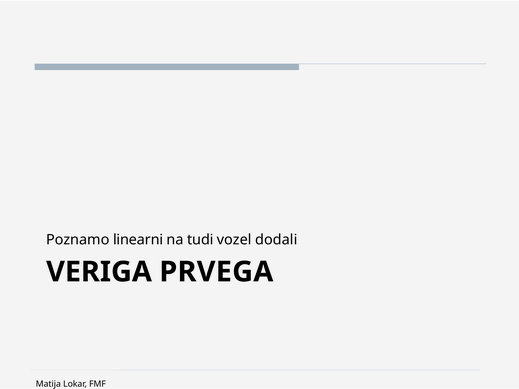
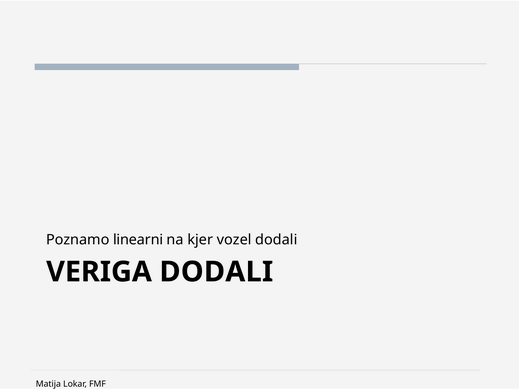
tudi: tudi -> kjer (200, 240)
VERIGA PRVEGA: PRVEGA -> DODALI (216, 272)
